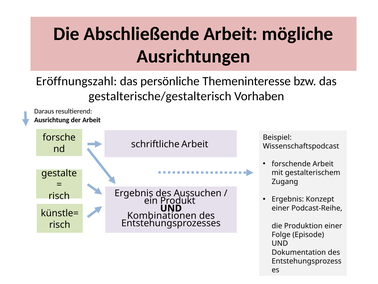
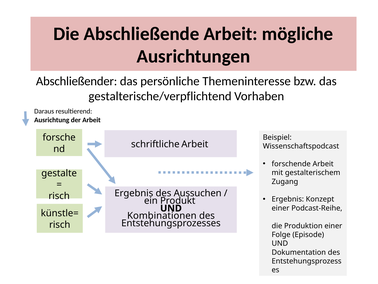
Eröffnungszahl: Eröffnungszahl -> Abschließender (77, 81)
gestalterische/gestalterisch: gestalterische/gestalterisch -> gestalterische/verpflichtend (160, 96)
